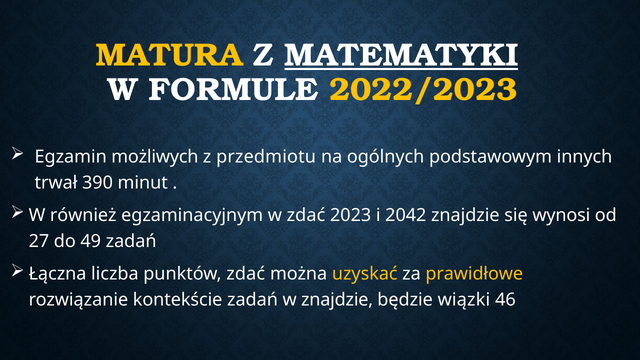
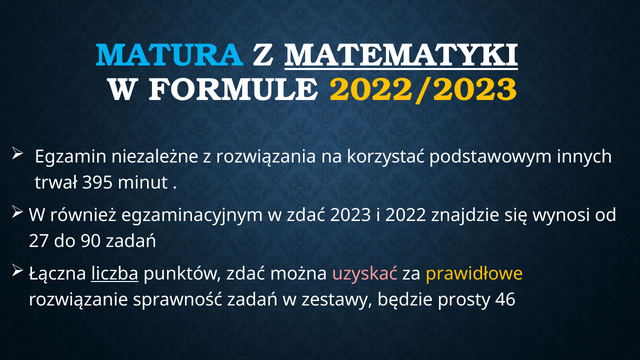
MATURA colour: yellow -> light blue (169, 55)
możliwych: możliwych -> niezależne (155, 157)
przedmiotu: przedmiotu -> rozwiązania (266, 157)
ogólnych: ogólnych -> korzystać (386, 157)
390: 390 -> 395 (98, 183)
2042: 2042 -> 2022 (406, 215)
49: 49 -> 90 (91, 241)
liczba underline: none -> present (115, 274)
uzyskać colour: yellow -> pink (365, 274)
kontekście: kontekście -> sprawność (178, 300)
w znajdzie: znajdzie -> zestawy (337, 300)
wiązki: wiązki -> prosty (464, 300)
